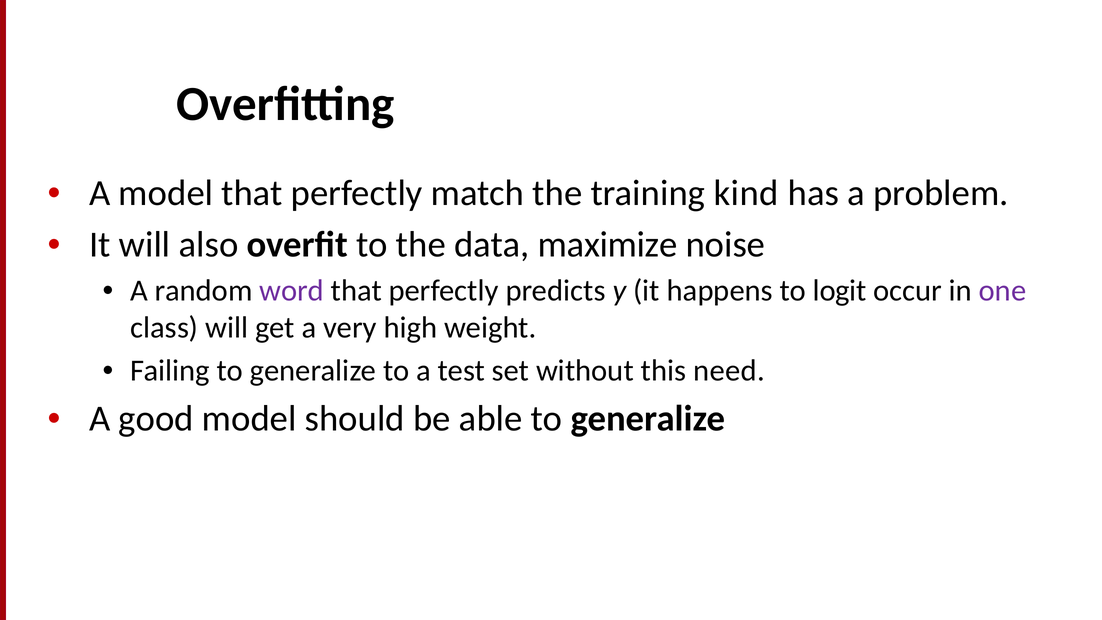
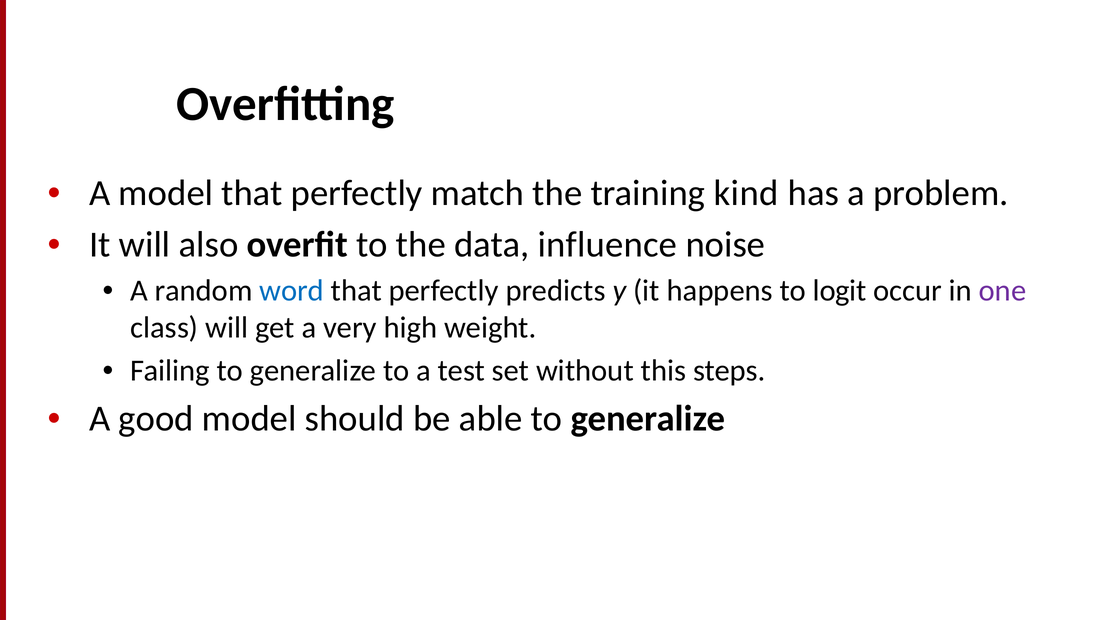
maximize: maximize -> influence (607, 245)
word colour: purple -> blue (292, 291)
need: need -> steps (729, 370)
